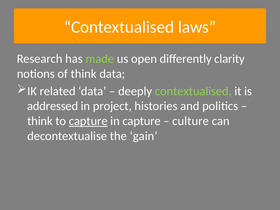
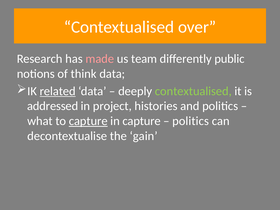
laws: laws -> over (197, 27)
made colour: light green -> pink (100, 59)
open: open -> team (144, 59)
clarity: clarity -> public (230, 59)
related underline: none -> present (58, 91)
think: think -> what (40, 121)
culture: culture -> politics (191, 121)
